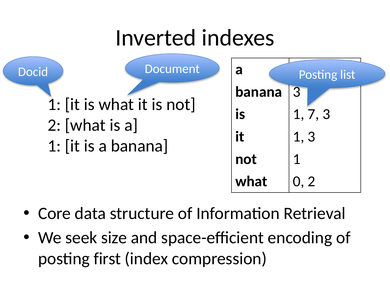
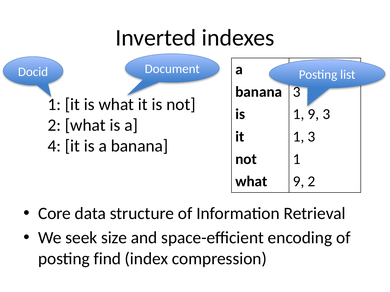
1 7: 7 -> 9 (313, 114)
1: 1 -> 4 (54, 146)
what 0: 0 -> 9 (299, 182)
first: first -> find (107, 259)
